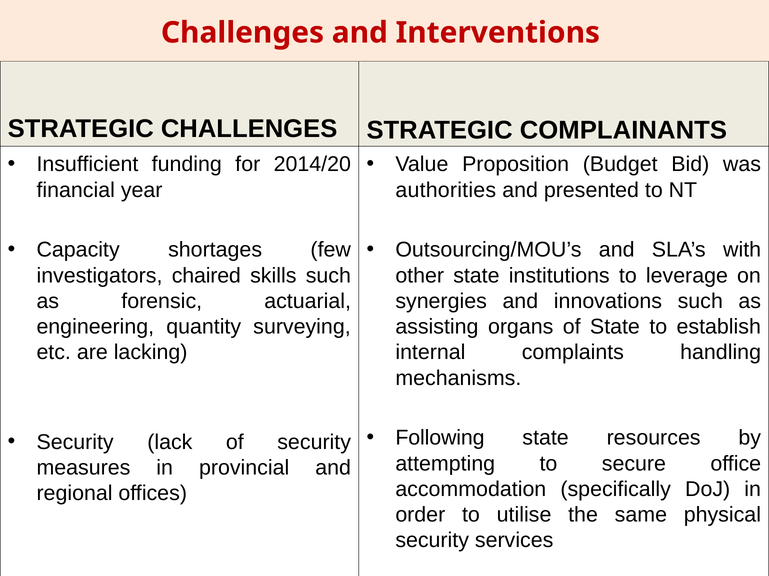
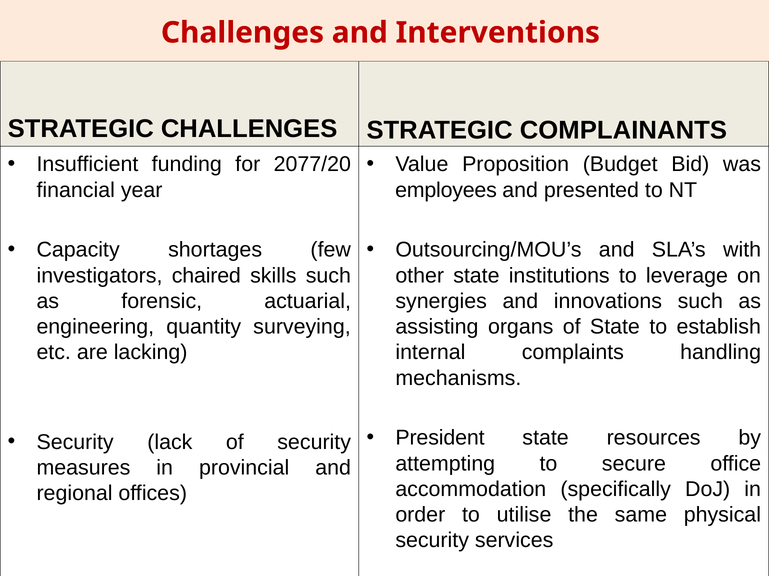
2014/20: 2014/20 -> 2077/20 (312, 165)
authorities: authorities -> employees (446, 190)
Following: Following -> President (440, 438)
